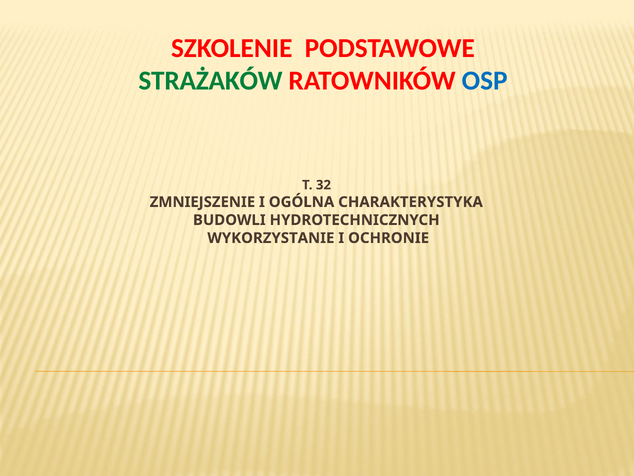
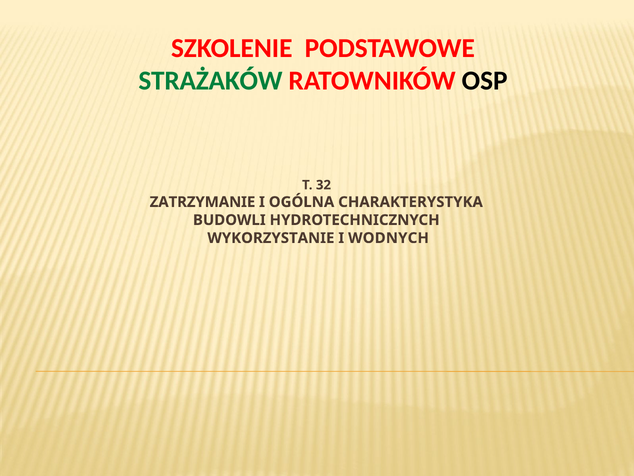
OSP colour: blue -> black (485, 81)
ZMNIEJSZENIE: ZMNIEJSZENIE -> ZATRZYMANIE (202, 202)
OCHRONIE: OCHRONIE -> WODNYCH (388, 238)
